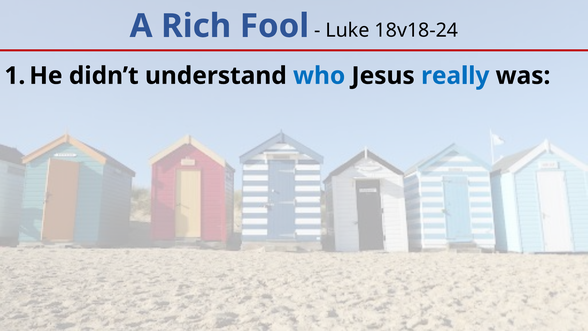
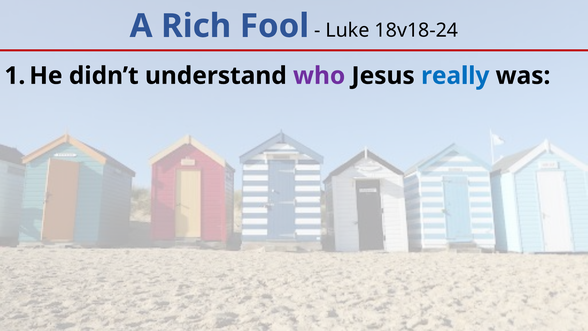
who colour: blue -> purple (319, 76)
